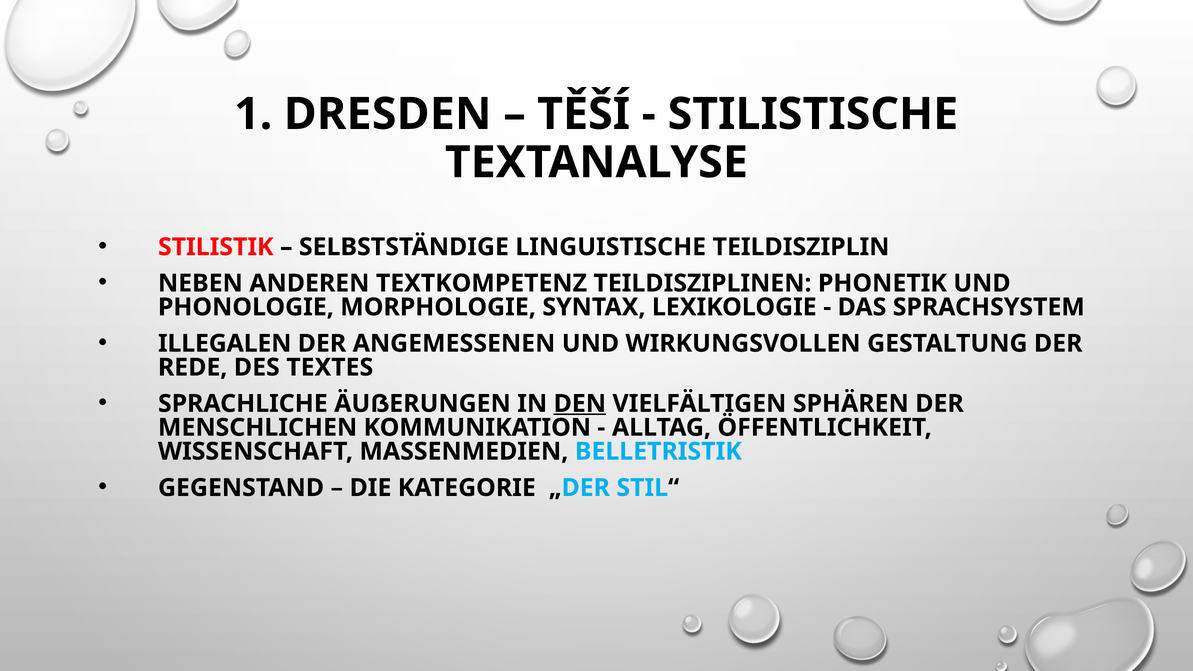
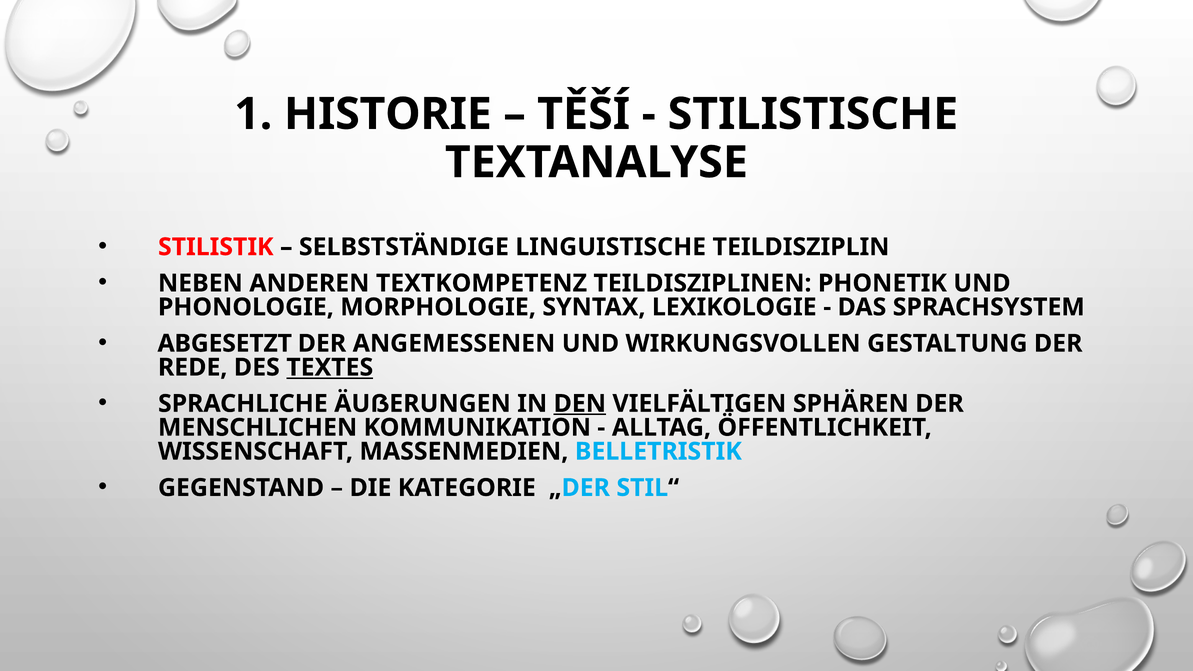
DRESDEN: DRESDEN -> HISTORIE (388, 114)
ILLEGALEN: ILLEGALEN -> ABGESETZT (225, 343)
TEXTES underline: none -> present (330, 367)
